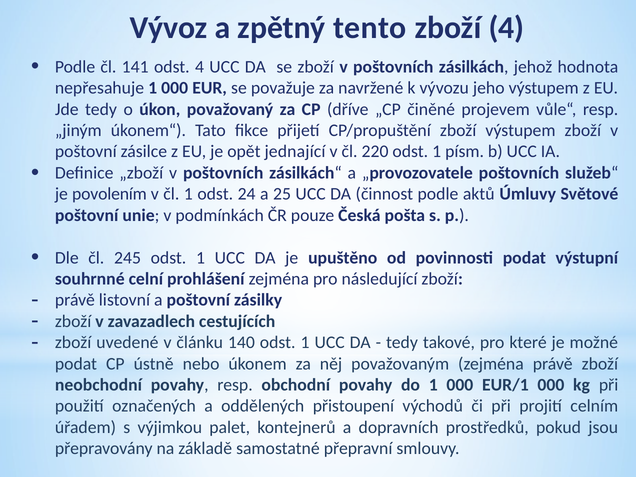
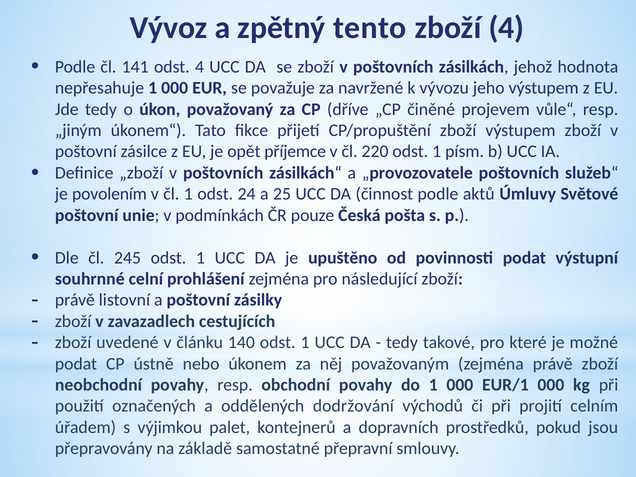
jednající: jednající -> příjemce (295, 152)
přistoupení: přistoupení -> dodržování (353, 406)
